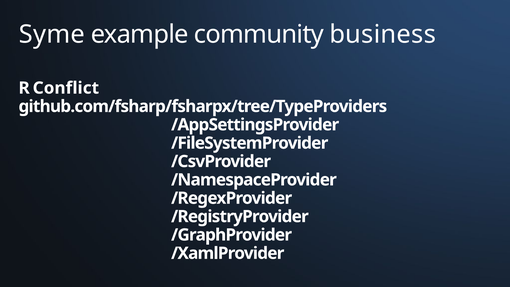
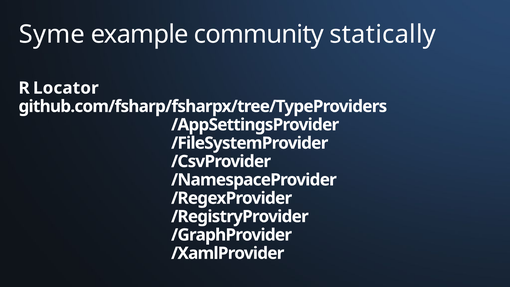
business: business -> statically (383, 34)
Conflict: Conflict -> Locator (66, 88)
